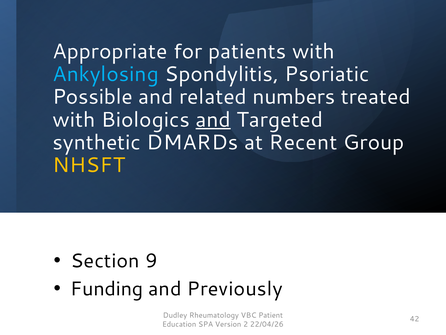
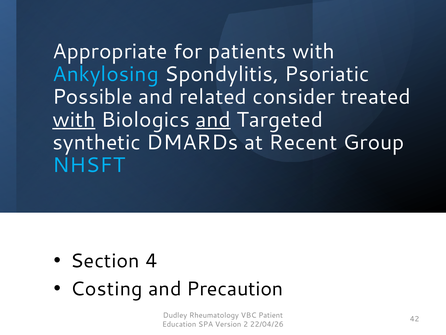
numbers: numbers -> consider (294, 97)
with underline: none -> present (74, 120)
NHSFT colour: yellow -> light blue (89, 165)
9: 9 -> 4 (151, 261)
Funding: Funding -> Costing (107, 288)
Previously: Previously -> Precaution (235, 288)
